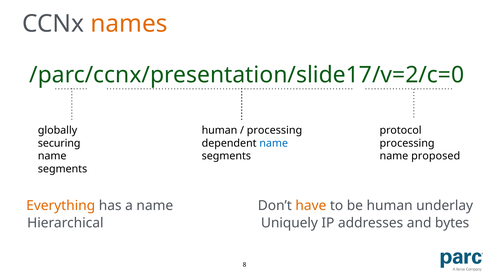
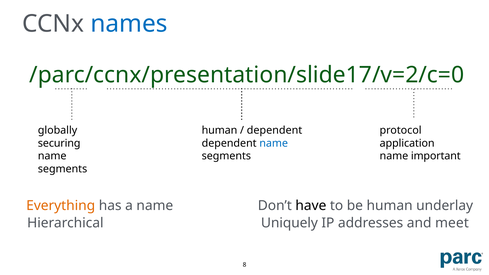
names colour: orange -> blue (129, 24)
processing: processing -> dependent (275, 130)
processing: processing -> application (407, 143)
proposed: proposed -> important (436, 156)
have colour: orange -> black (311, 206)
bytes: bytes -> meet (452, 223)
